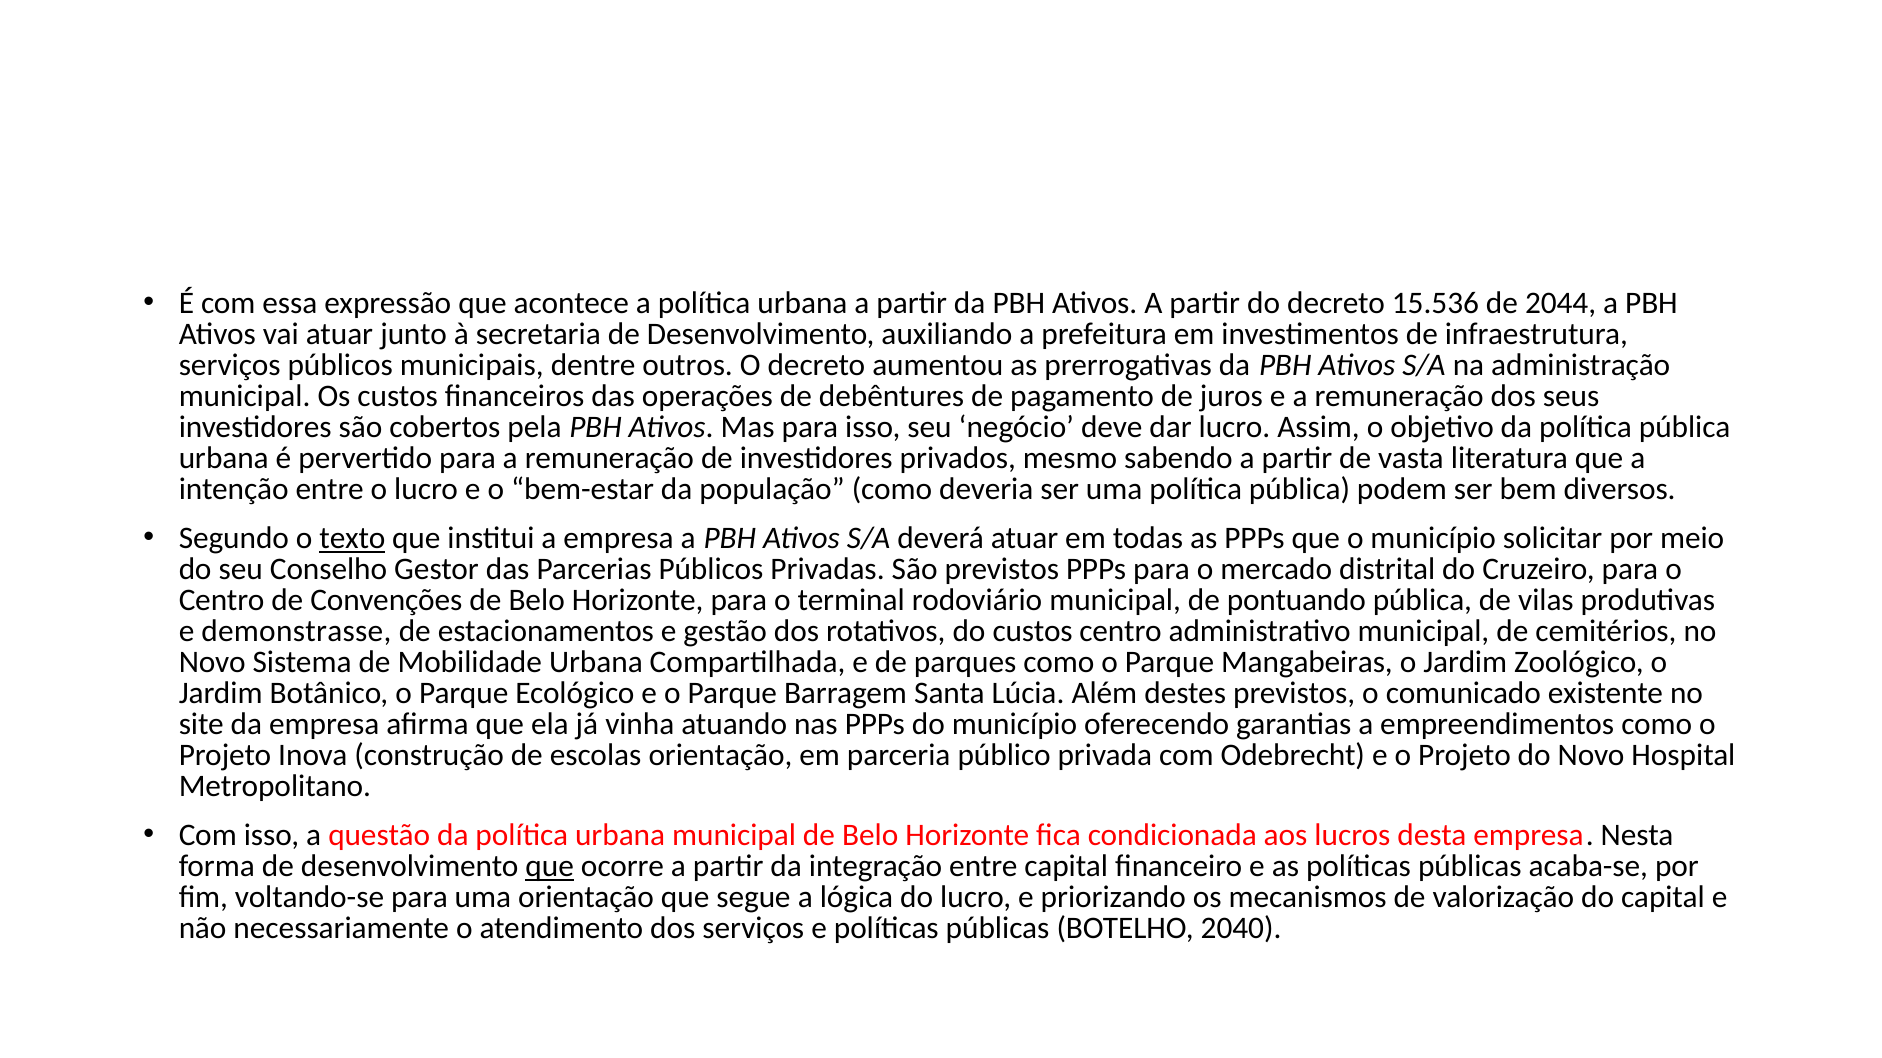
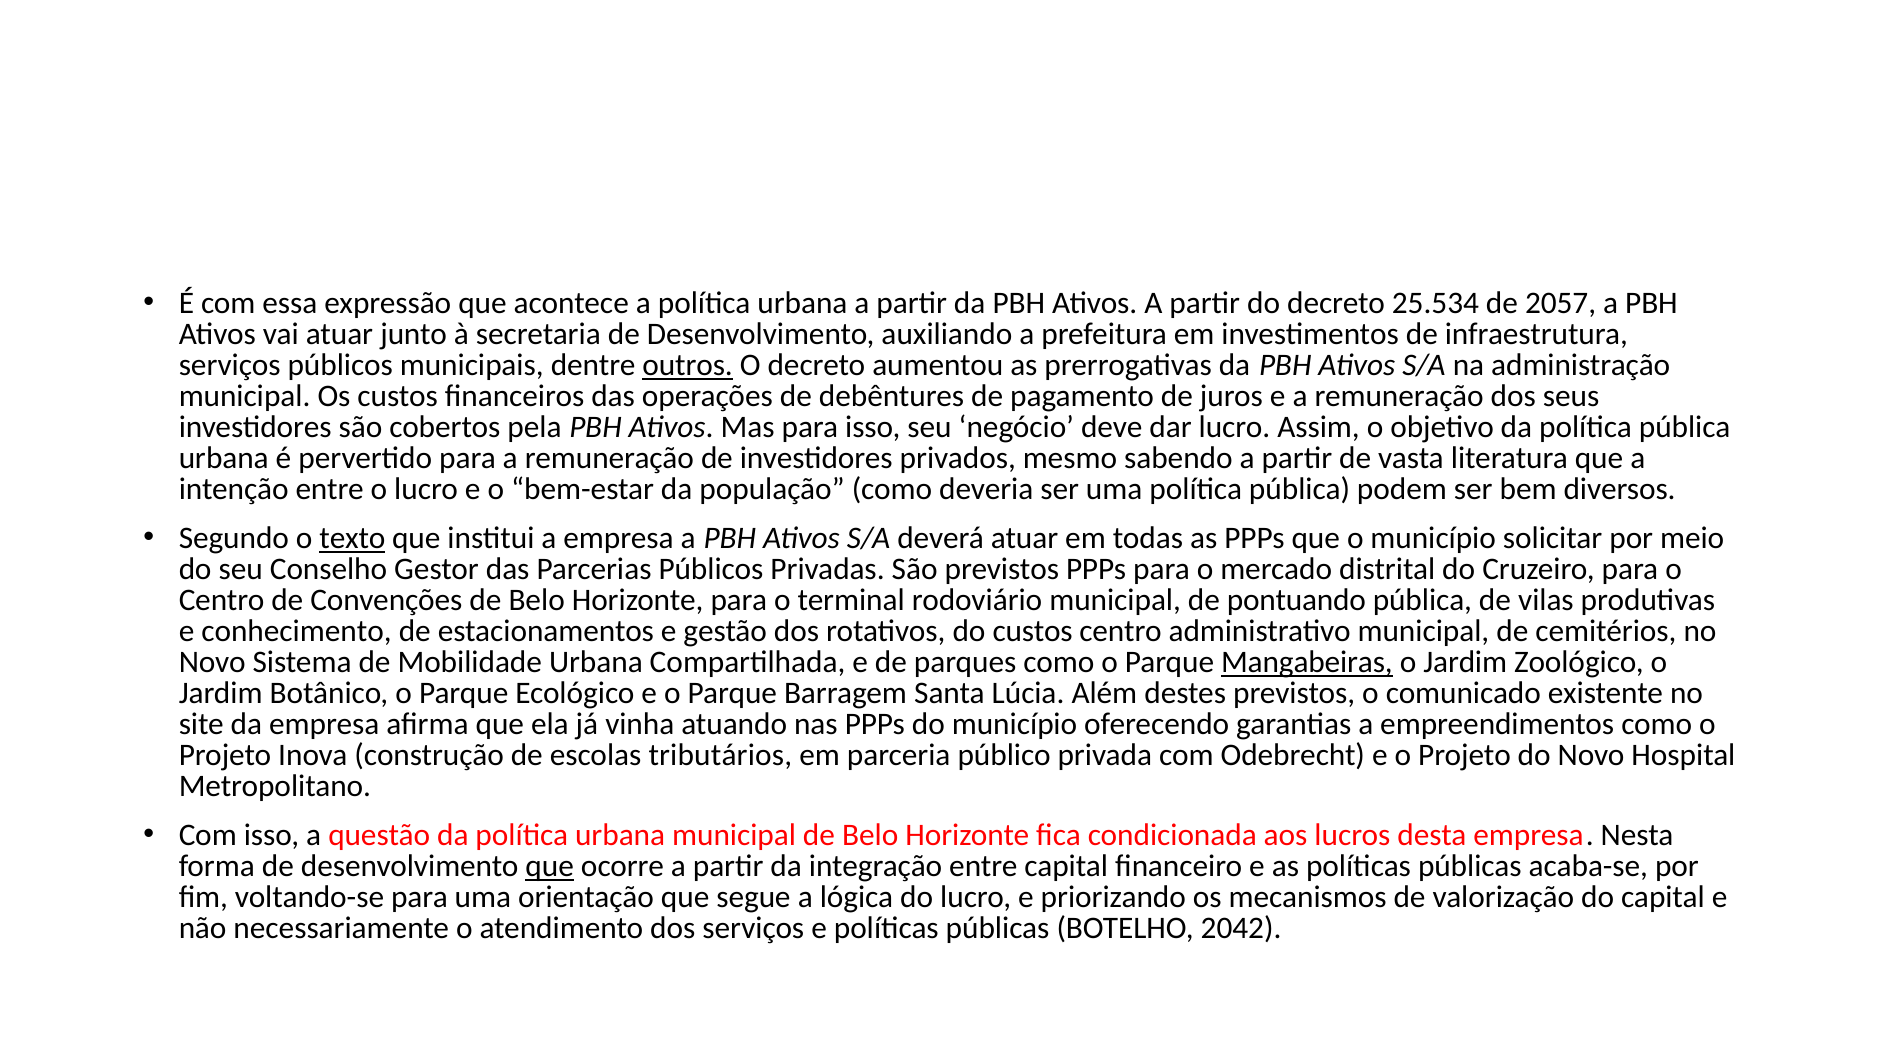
15.536: 15.536 -> 25.534 (1435, 303)
2044: 2044 -> 2057 (1561, 303)
outros underline: none -> present (688, 365)
demonstrasse: demonstrasse -> conhecimento (296, 632)
Mangabeiras underline: none -> present (1307, 663)
escolas orientação: orientação -> tributários (720, 756)
2040: 2040 -> 2042 (1241, 929)
